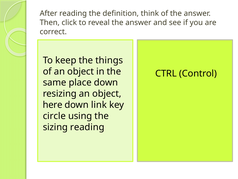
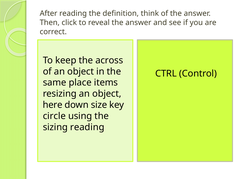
things: things -> across (109, 60)
place down: down -> items (106, 82)
link: link -> size (99, 105)
